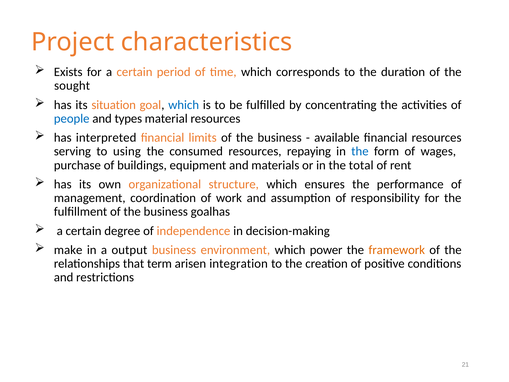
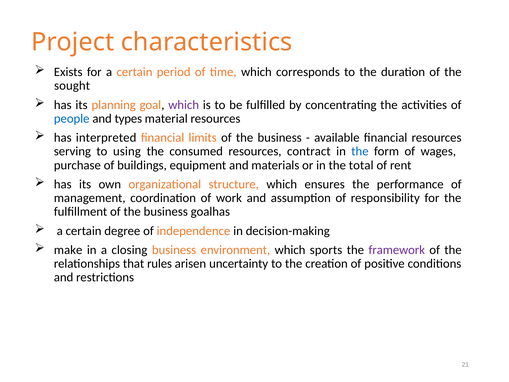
situation: situation -> planning (114, 105)
which colour: blue -> purple (184, 105)
repaying: repaying -> contract (309, 151)
output: output -> closing (129, 250)
power: power -> sports (326, 250)
framework colour: orange -> purple (397, 250)
term: term -> rules (160, 263)
integration: integration -> uncertainty (239, 263)
